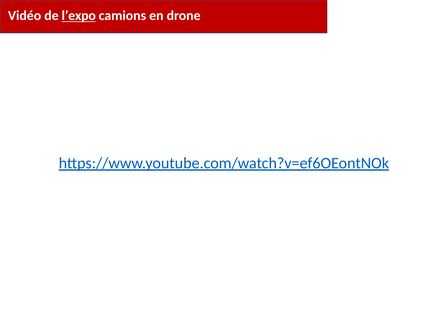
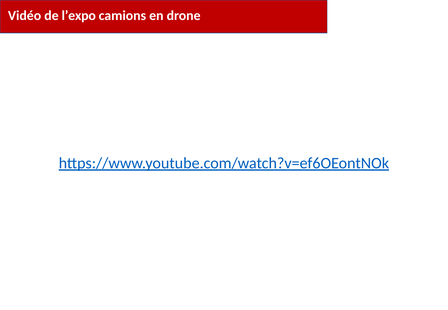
l’expo underline: present -> none (79, 16)
